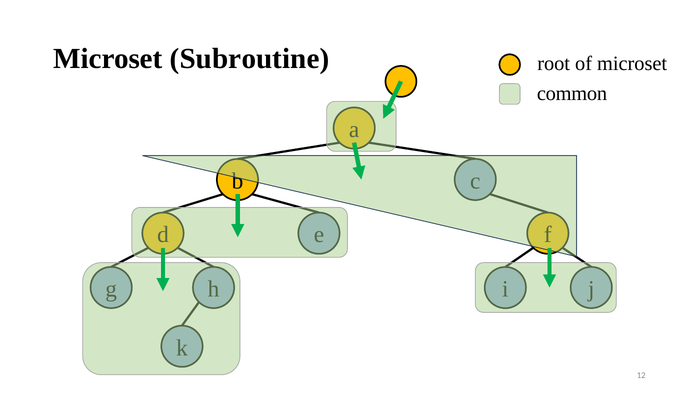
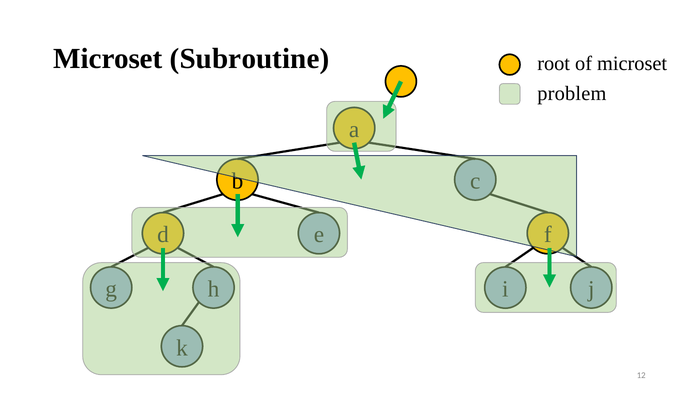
common: common -> problem (572, 93)
